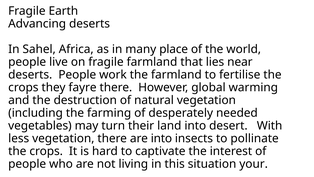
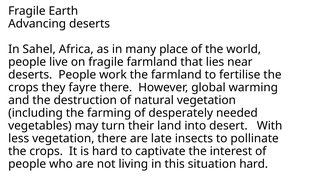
are into: into -> late (161, 138)
situation your: your -> hard (254, 164)
